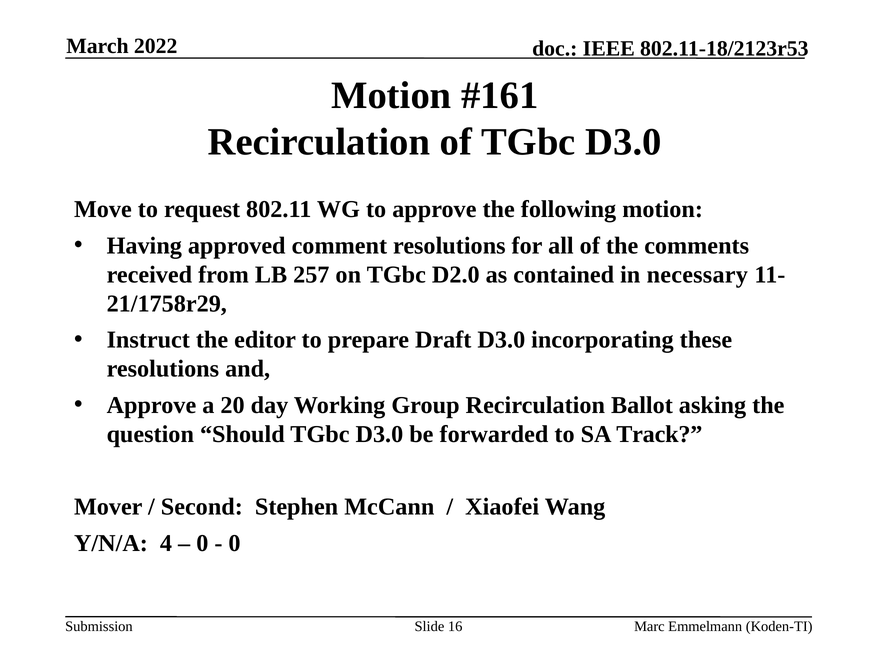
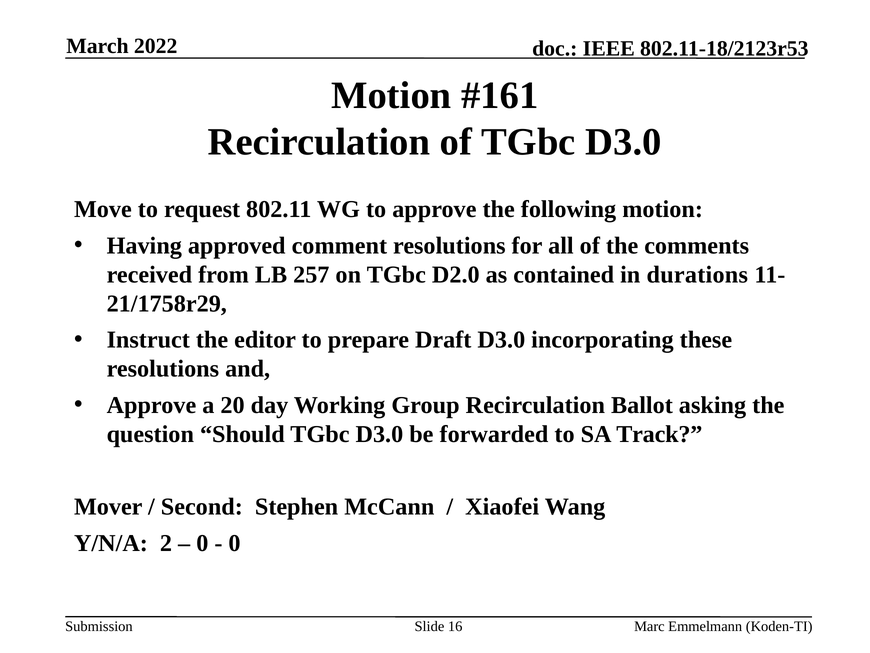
necessary: necessary -> durations (697, 274)
4: 4 -> 2 (166, 543)
